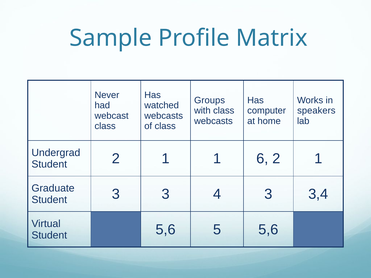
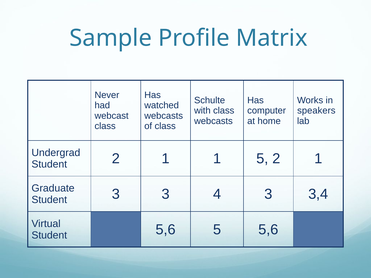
Groups: Groups -> Schulte (210, 100)
1 6: 6 -> 5 (262, 159)
